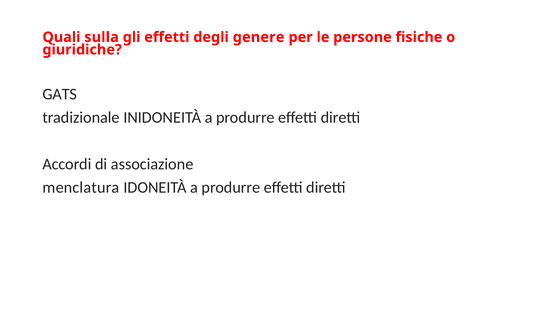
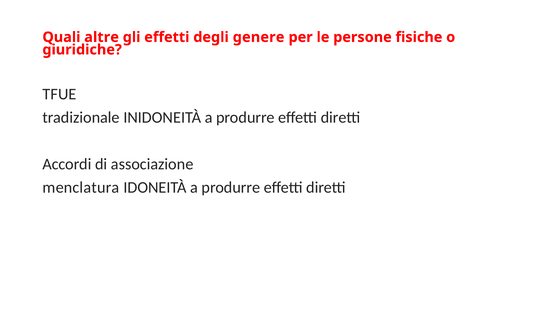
sulla: sulla -> altre (102, 37)
GATS: GATS -> TFUE (59, 94)
